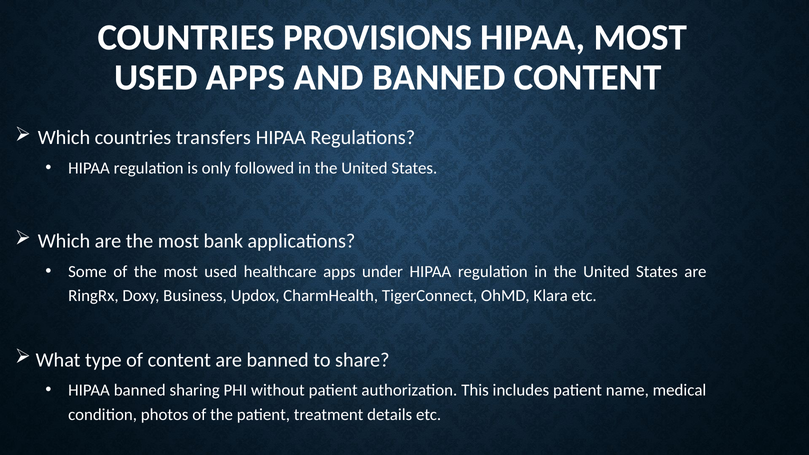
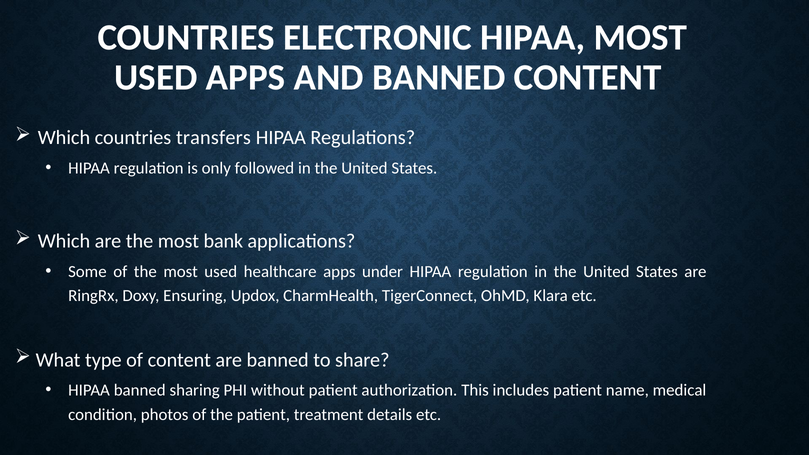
PROVISIONS: PROVISIONS -> ELECTRONIC (378, 37)
Business: Business -> Ensuring (195, 296)
